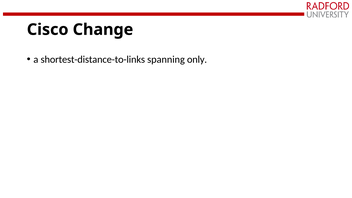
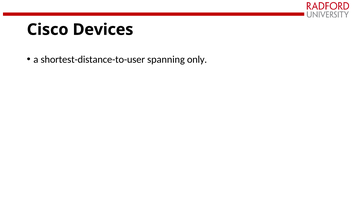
Change: Change -> Devices (103, 30)
shortest-distance-to-links: shortest-distance-to-links -> shortest-distance-to-user (93, 60)
